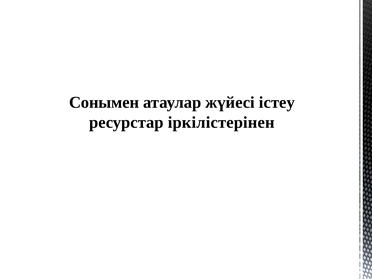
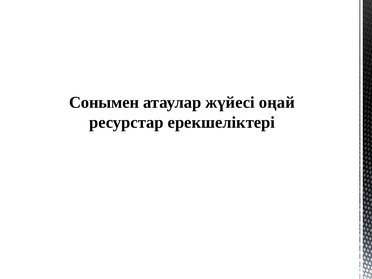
істеу: істеу -> оңай (277, 102)
іркілістерінен: іркілістерінен -> ерекшеліктері (221, 122)
